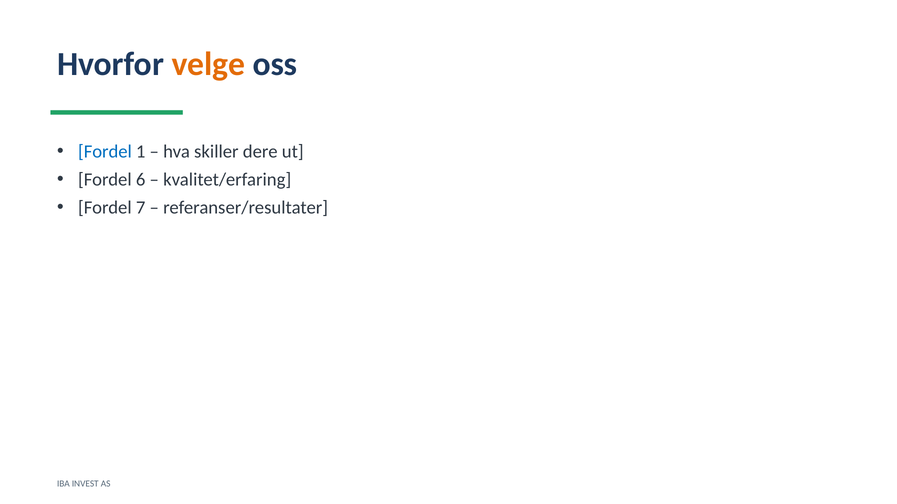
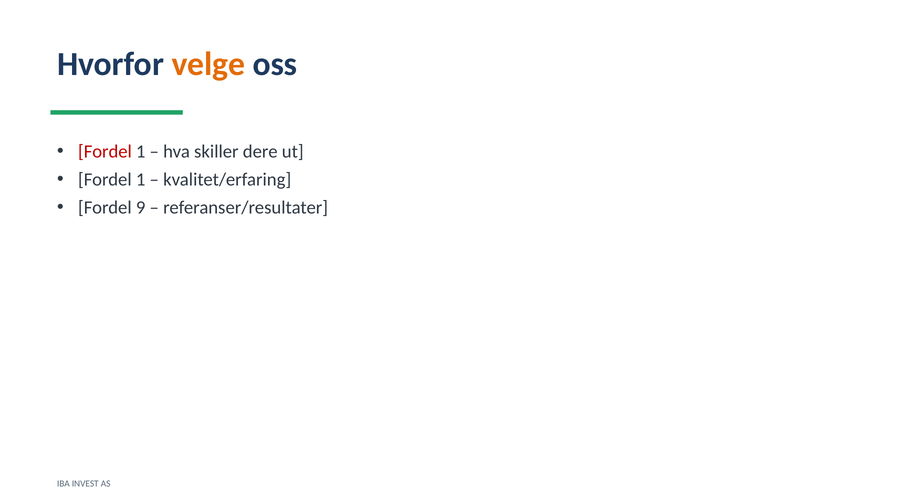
Fordel colour: blue -> red (105, 152)
6: 6 -> 1 (141, 180)
7: 7 -> 9 (141, 208)
